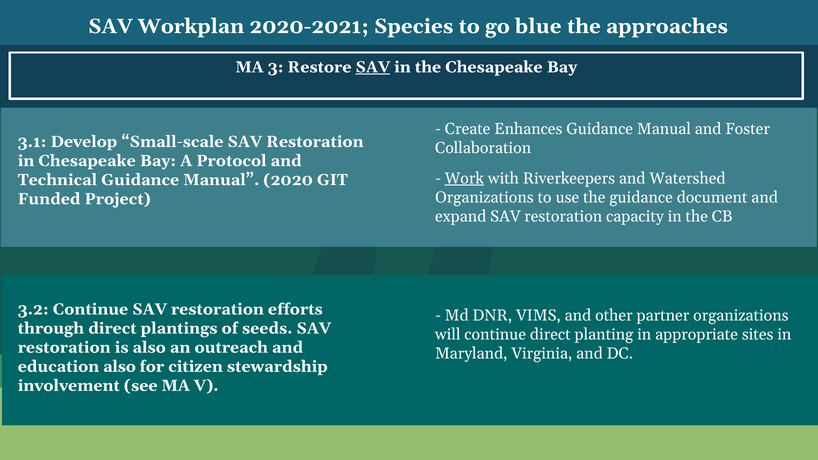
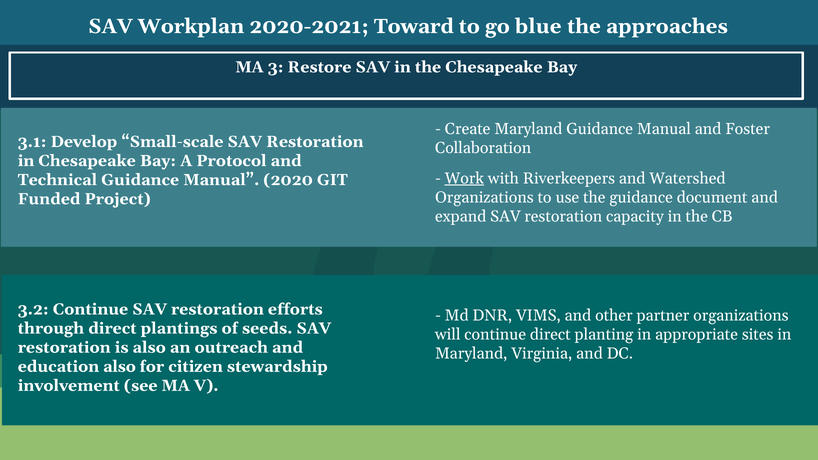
Species: Species -> Toward (414, 26)
SAV underline: present -> none (373, 67)
Create Enhances: Enhances -> Maryland (528, 129)
